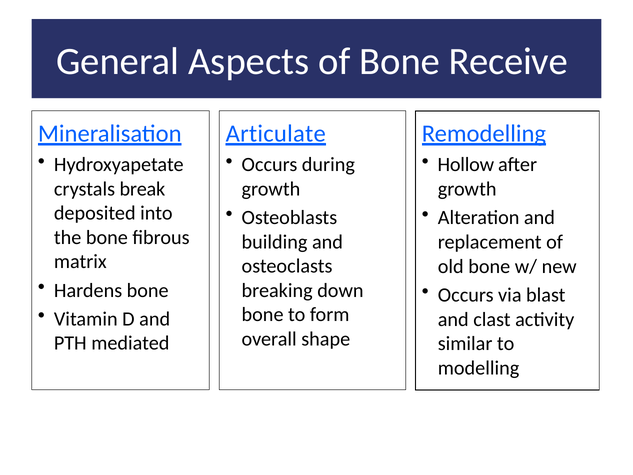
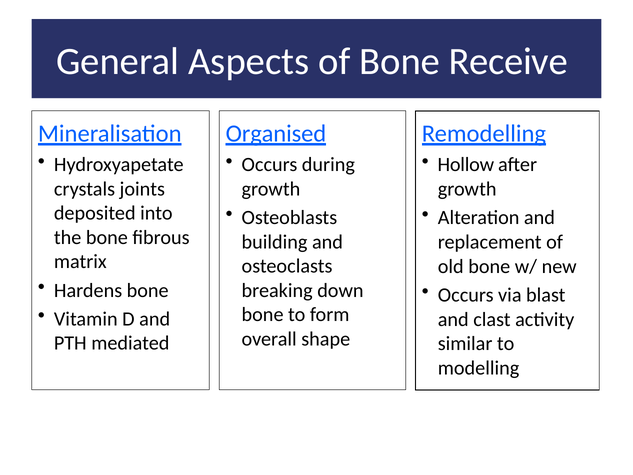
Articulate: Articulate -> Organised (276, 134)
break: break -> joints (142, 189)
